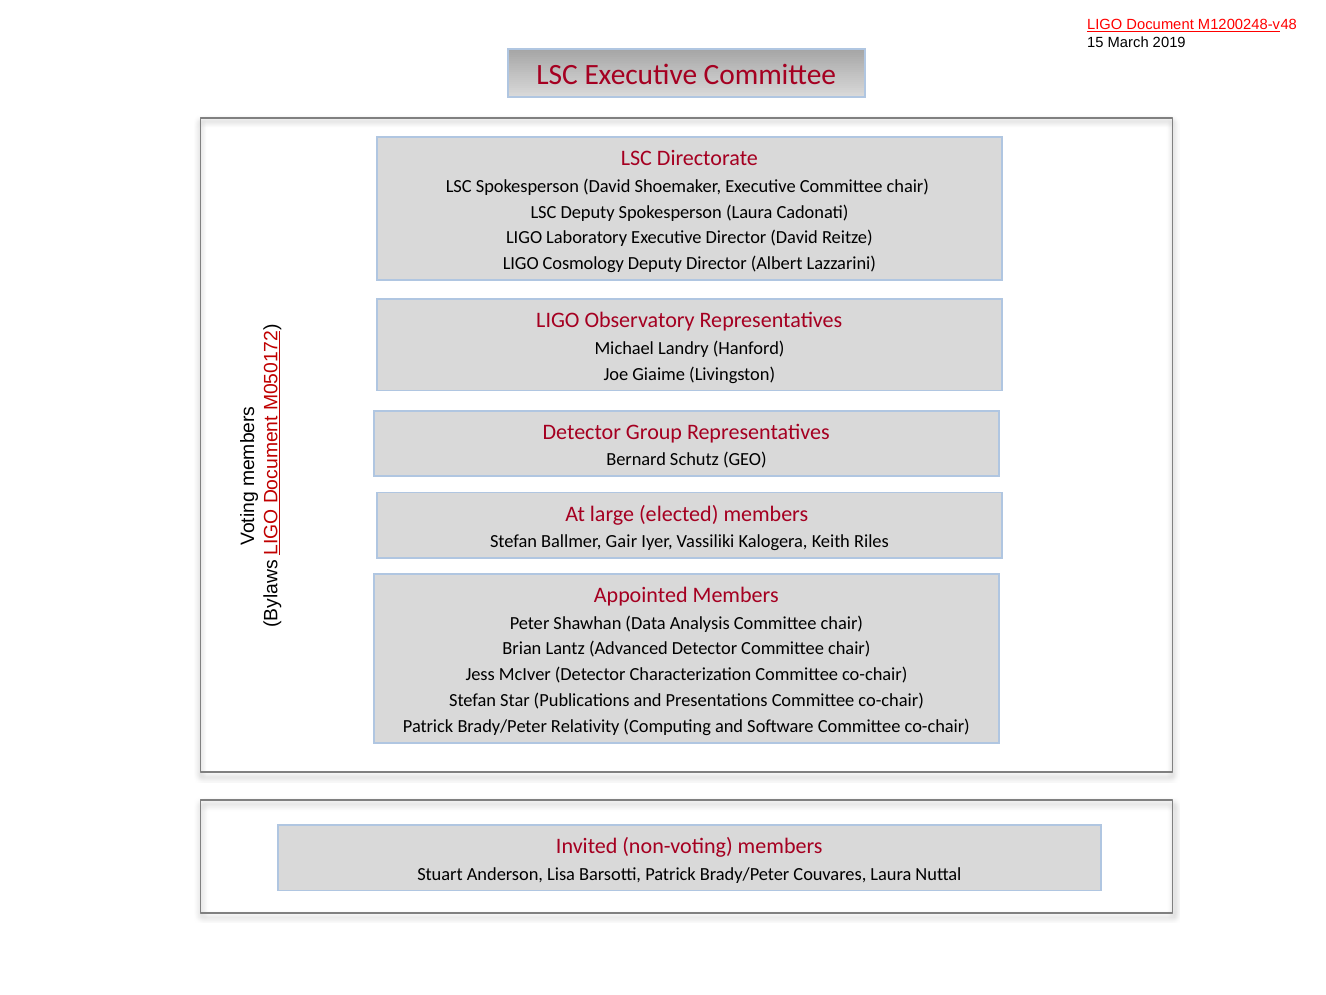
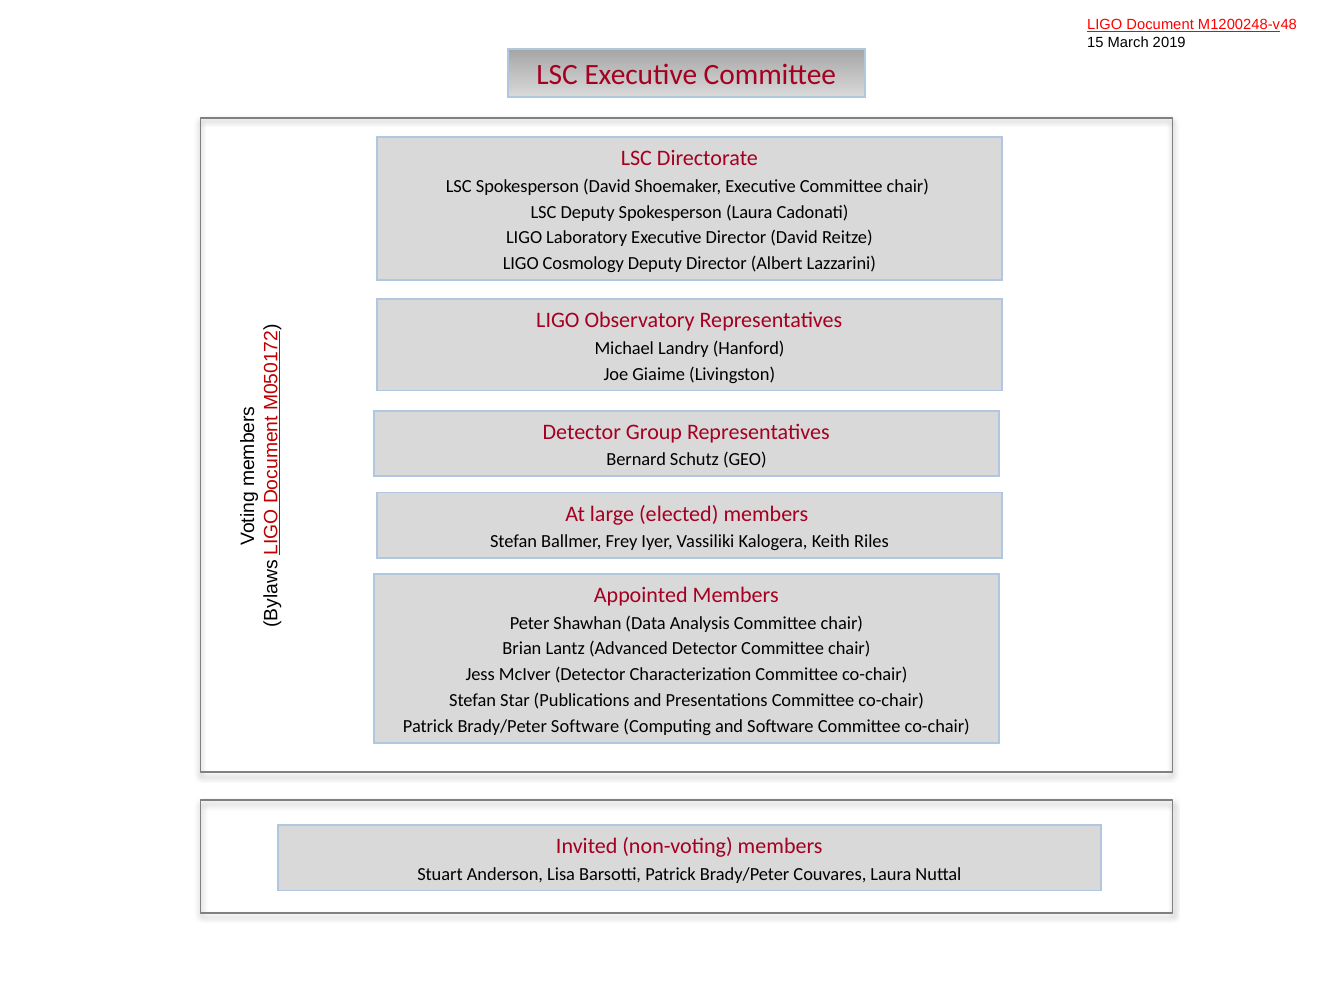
Gair: Gair -> Frey (622, 541)
Brady/Peter Relativity: Relativity -> Software (585, 726)
